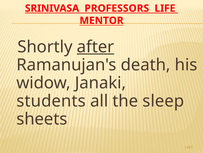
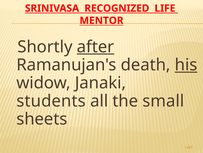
PROFESSORS: PROFESSORS -> RECOGNIZED (117, 8)
his underline: none -> present (186, 65)
sleep: sleep -> small (163, 101)
